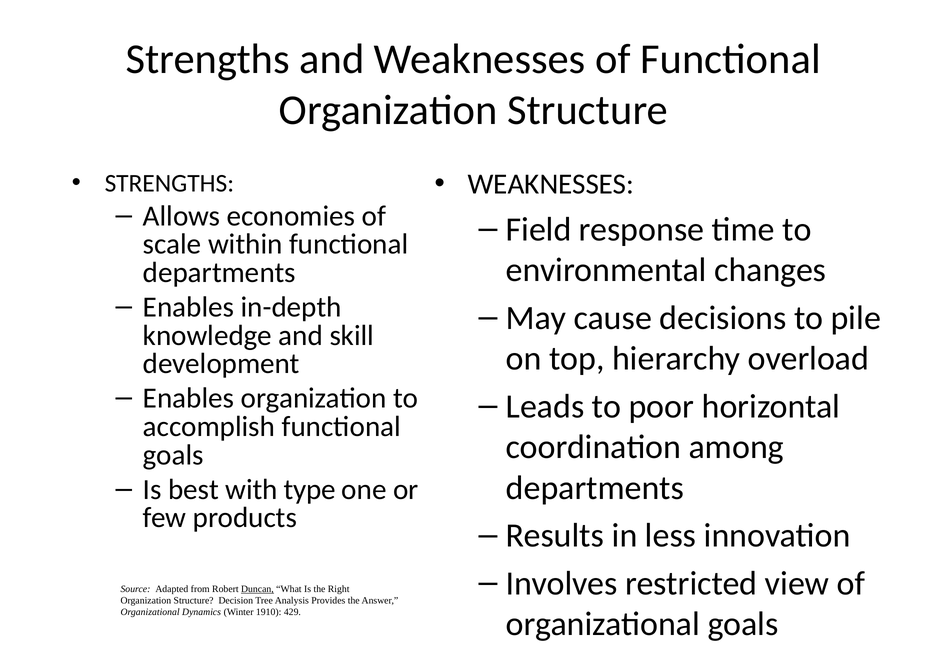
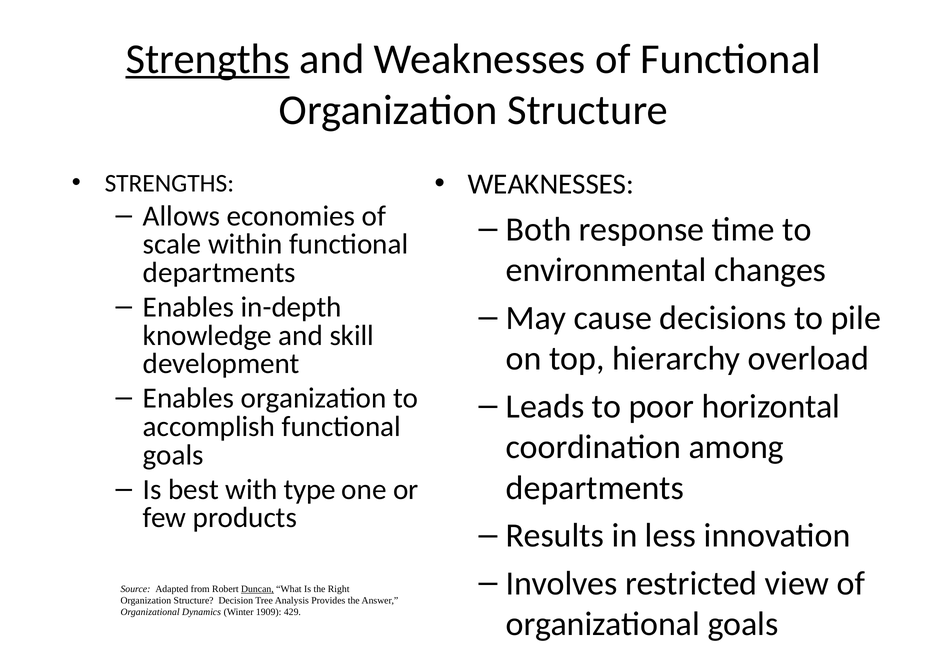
Strengths underline: none -> present (208, 59)
Field: Field -> Both (539, 229)
1910: 1910 -> 1909 (269, 612)
